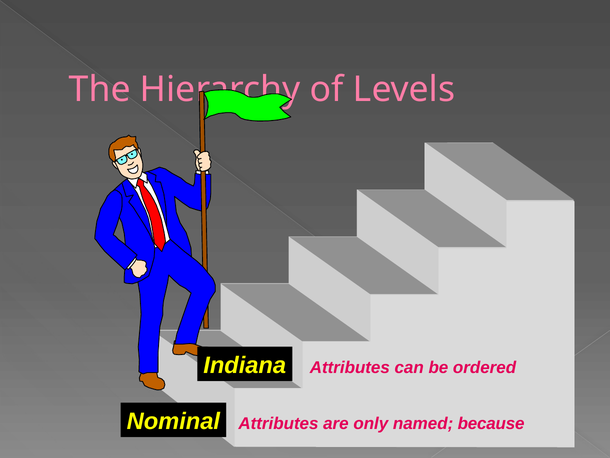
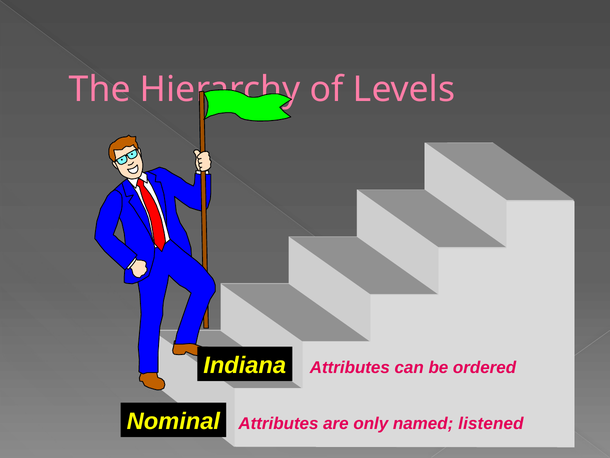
because: because -> listened (491, 423)
